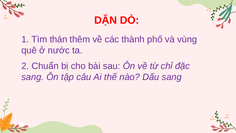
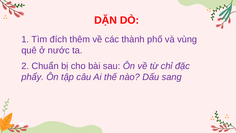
thán: thán -> đích (58, 39)
sang: sang -> phẩy (33, 77)
